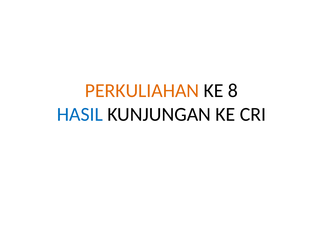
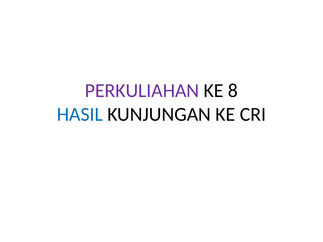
PERKULIAHAN colour: orange -> purple (142, 91)
